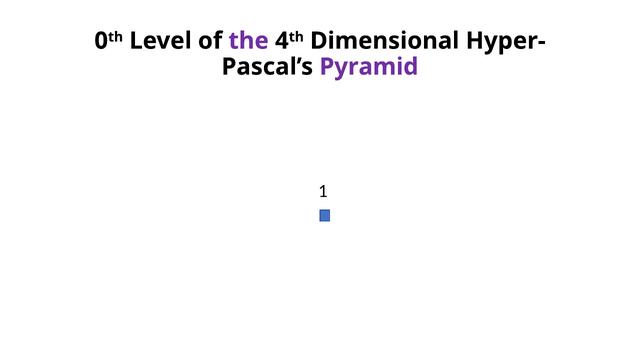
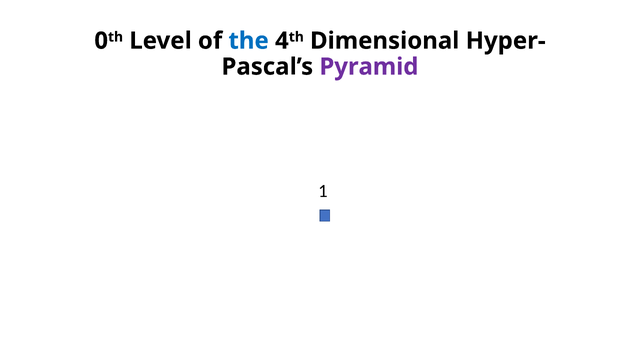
the colour: purple -> blue (249, 41)
